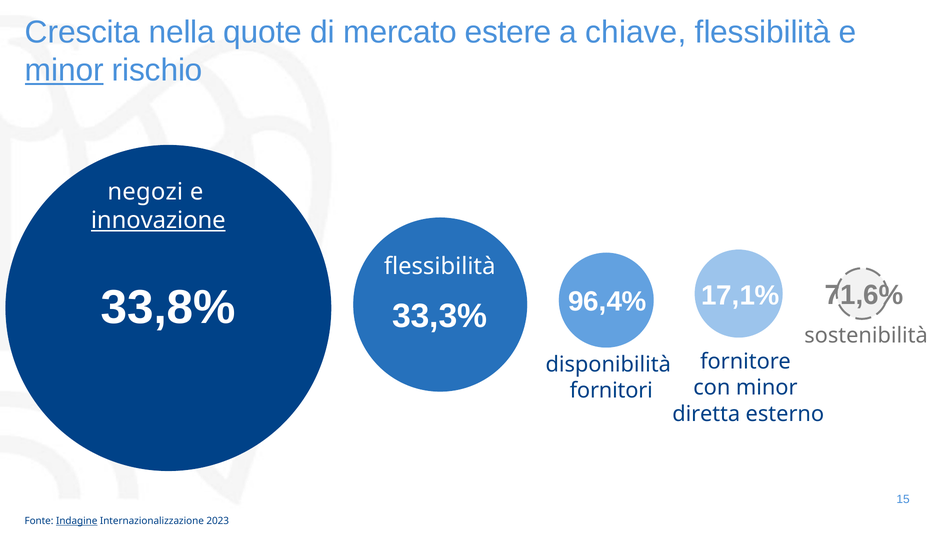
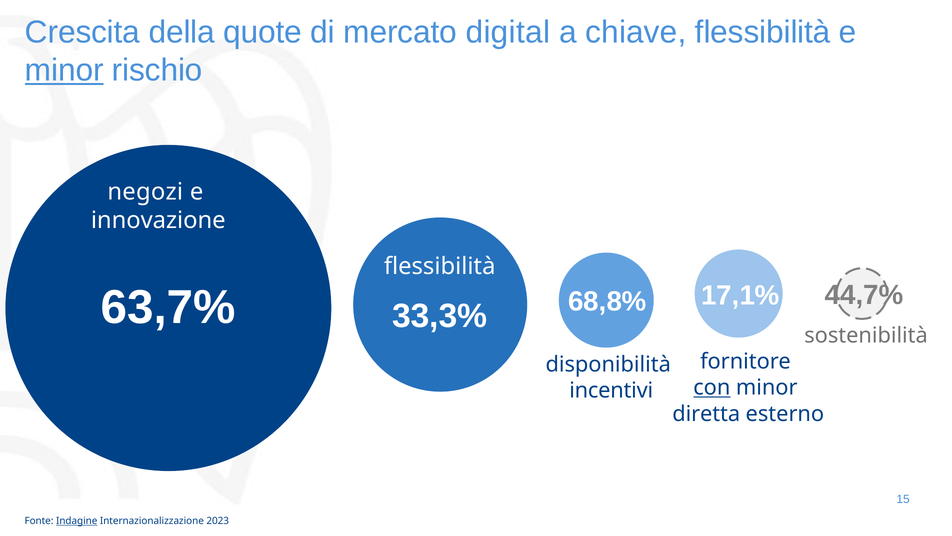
nella: nella -> della (182, 32)
estere: estere -> digital (508, 32)
innovazione underline: present -> none (158, 220)
71,6%: 71,6% -> 44,7% (864, 295)
33,8%: 33,8% -> 63,7% (168, 307)
96,4%: 96,4% -> 68,8% (607, 301)
con underline: none -> present (712, 387)
fornitori: fornitori -> incentivi (611, 390)
